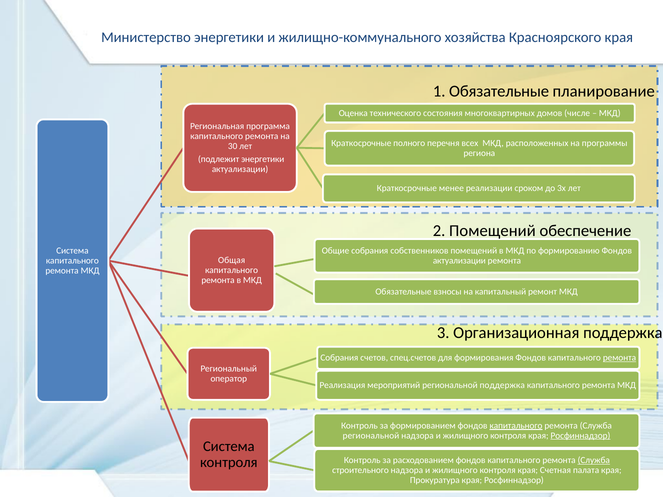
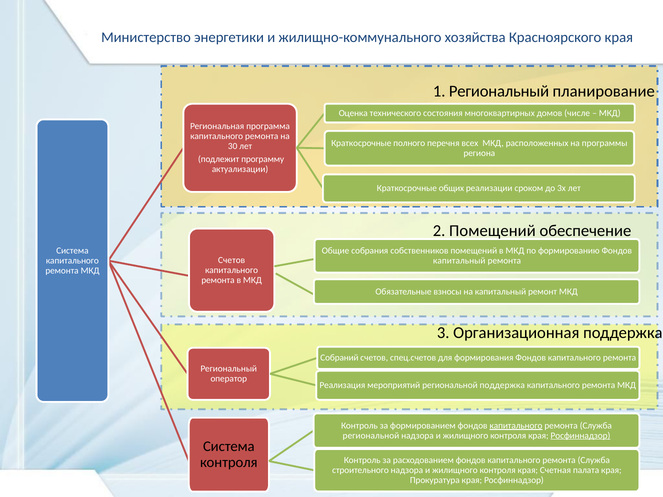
1 Обязательные: Обязательные -> Региональный (499, 91)
подлежит энергетики: энергетики -> программу (263, 159)
менее: менее -> общих (451, 188)
Общая: Общая -> Счетов (232, 260)
актуализации: актуализации -> капитальный (459, 261)
Собрания: Собрания -> Собраний (339, 358)
ремонта underline: present -> none (620, 358)
Служба underline: present -> none (594, 460)
